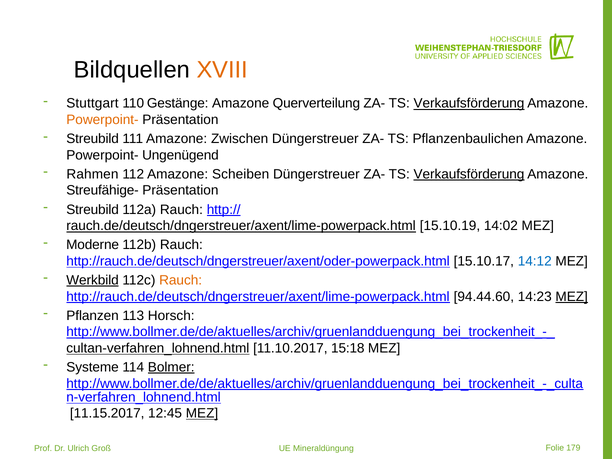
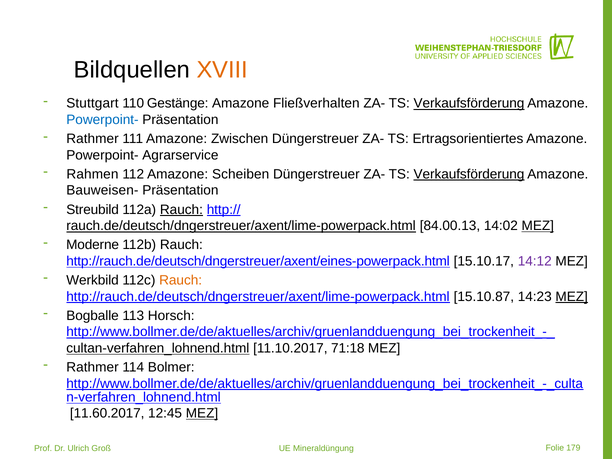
Querverteilung: Querverteilung -> Fließverhalten (316, 104)
Powerpoint- colour: orange -> blue (102, 120)
Streubild: Streubild -> Rathmer (92, 139)
Pflanzenbaulichen: Pflanzenbaulichen -> Ertragsorientiertes (468, 139)
Ungenügend: Ungenügend -> Agrarservice (180, 155)
Streufähige-: Streufähige- -> Bauweisen- (102, 191)
Rauch underline: none -> present (181, 210)
15.10.19: 15.10.19 -> 84.00.13 (450, 226)
MEZ underline: none -> present (538, 226)
http://rauch.de/deutsch/dngerstreuer/axent/oder-powerpack.html: http://rauch.de/deutsch/dngerstreuer/axent/oder-powerpack.html -> http://rauch.de/deutsch/dngerstreuer/axent/eines-powerpack.html (258, 261)
14:12 colour: blue -> purple (535, 261)
Werkbild underline: present -> none (93, 280)
94.44.60: 94.44.60 -> 15.10.87 (484, 297)
Pflanzen: Pflanzen -> Bogballe (93, 316)
15:18: 15:18 -> 71:18 (348, 348)
Systeme: Systeme -> Rathmer (92, 367)
Bolmer underline: present -> none (171, 367)
11.15.2017: 11.15.2017 -> 11.60.2017 (107, 413)
